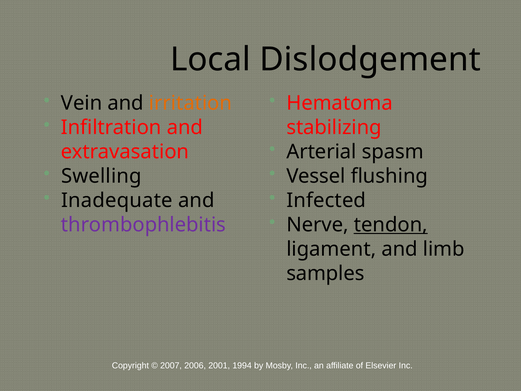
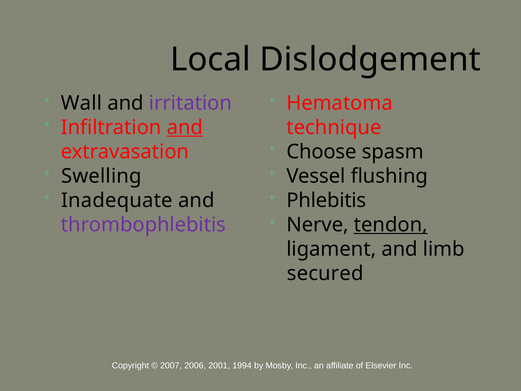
Vein: Vein -> Wall (81, 103)
irritation colour: orange -> purple (190, 103)
and underline: none -> present (185, 127)
stabilizing: stabilizing -> technique (334, 127)
Arterial: Arterial -> Choose (322, 152)
Infected: Infected -> Phlebitis (326, 200)
samples: samples -> secured (325, 273)
